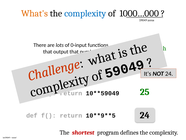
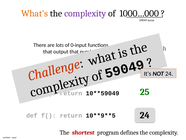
complexity colour: blue -> purple (85, 13)
